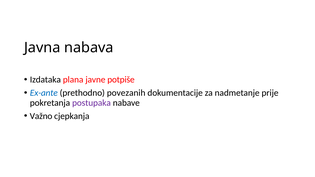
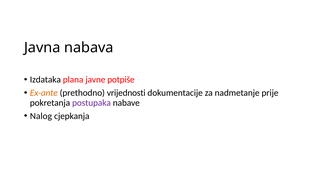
Ex-ante colour: blue -> orange (44, 93)
povezanih: povezanih -> vrijednosti (126, 93)
Važno: Važno -> Nalog (41, 116)
